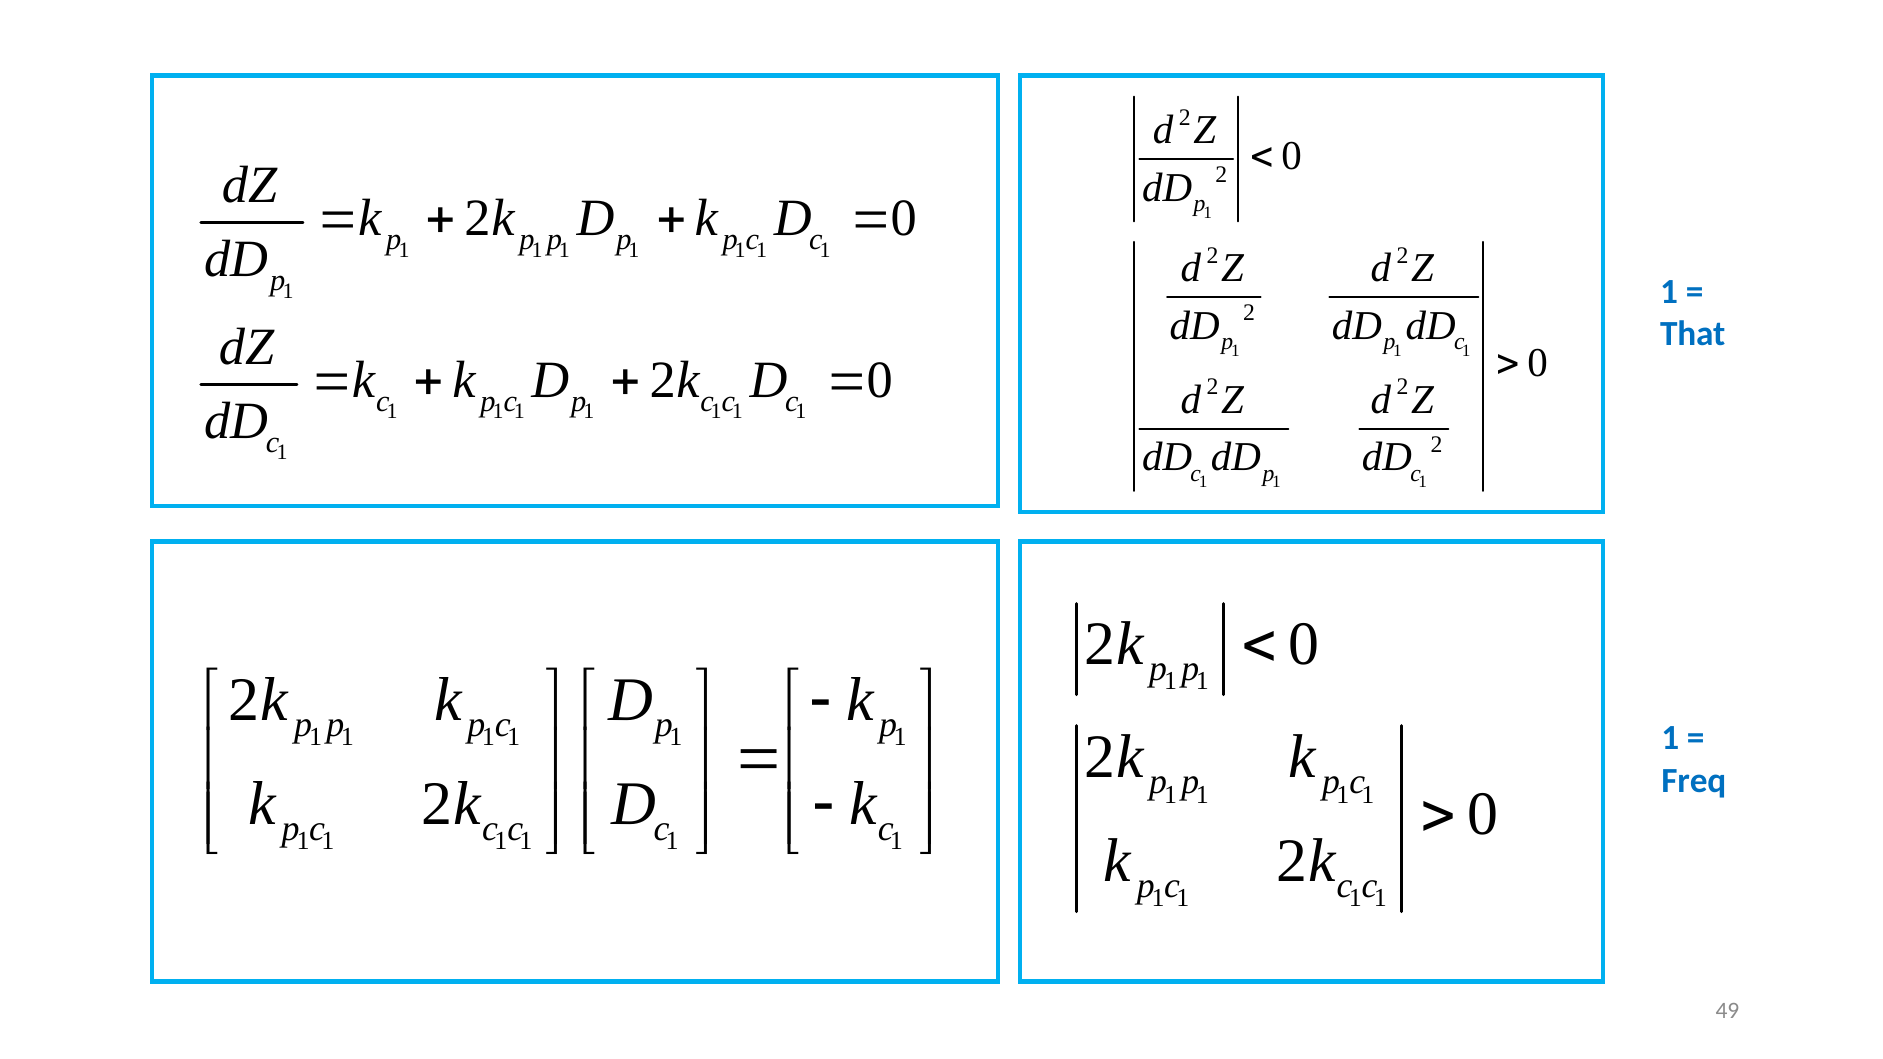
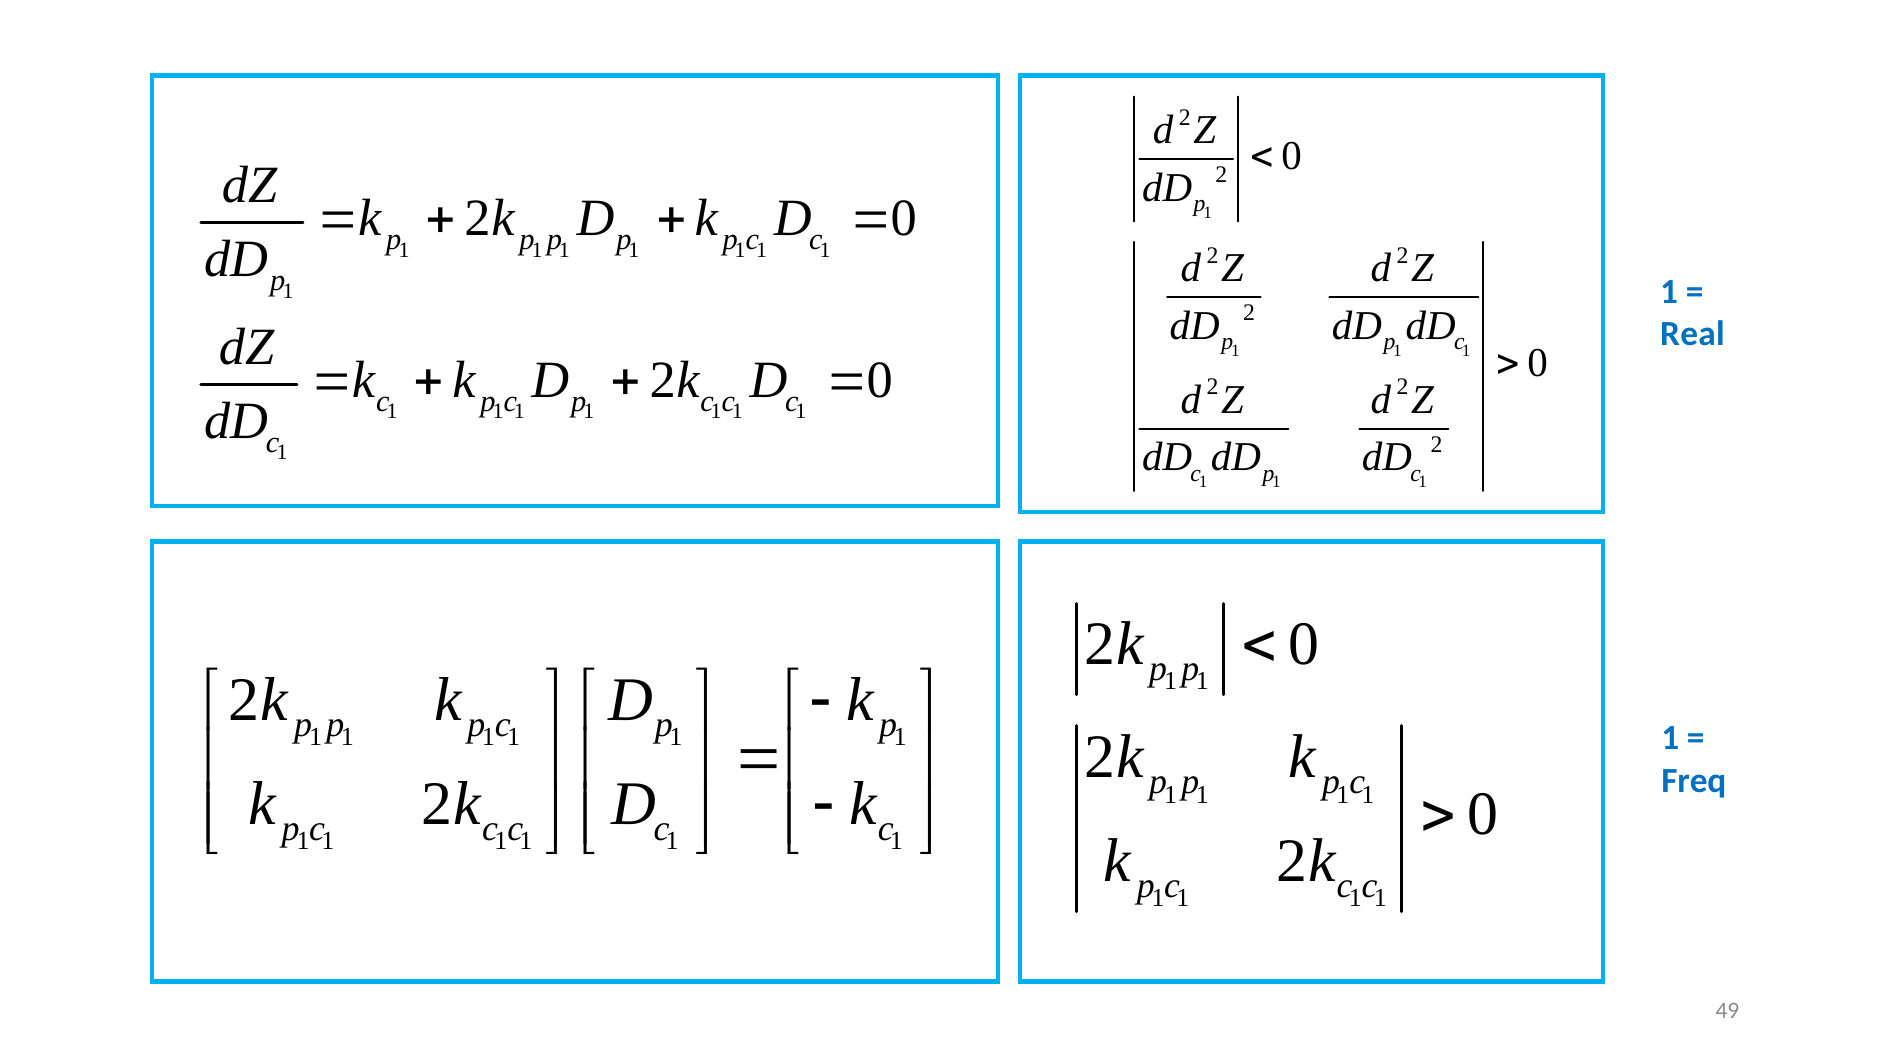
That: That -> Real (1692, 334)
